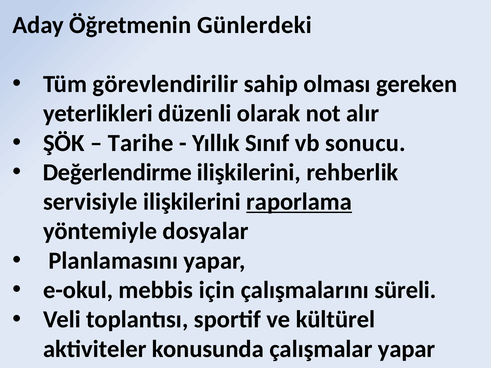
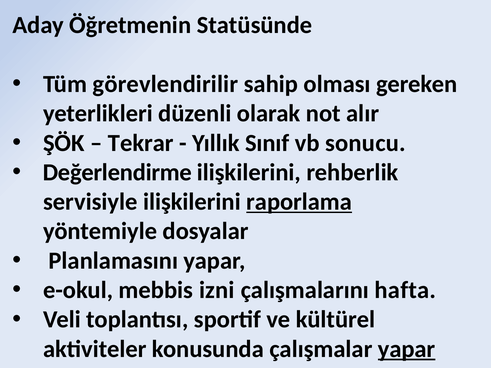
Günlerdeki: Günlerdeki -> Statüsünde (255, 25)
Tarihe: Tarihe -> Tekrar (141, 143)
için: için -> izni (217, 290)
süreli: süreli -> hafta (405, 290)
yapar underline: none -> present (407, 349)
